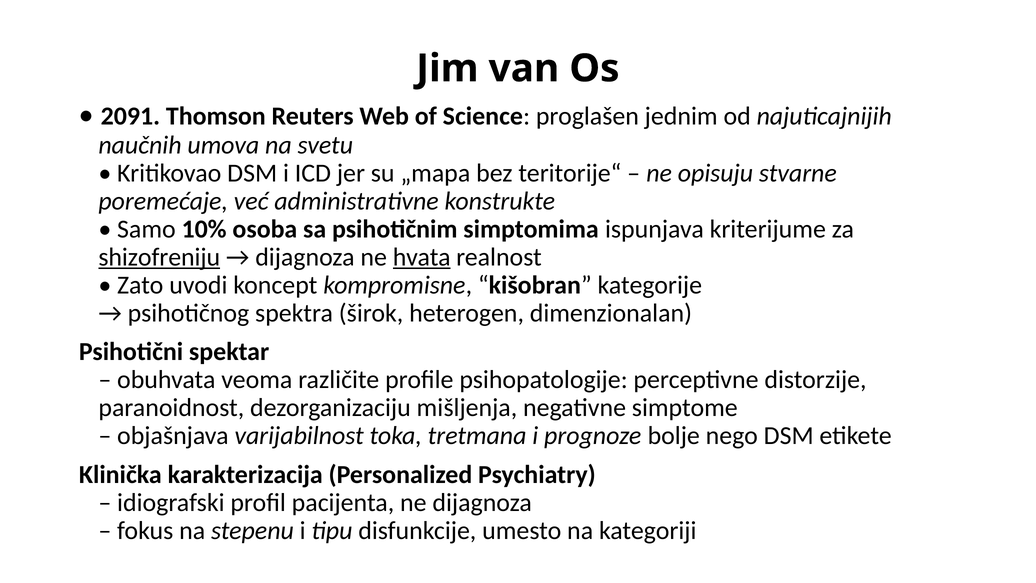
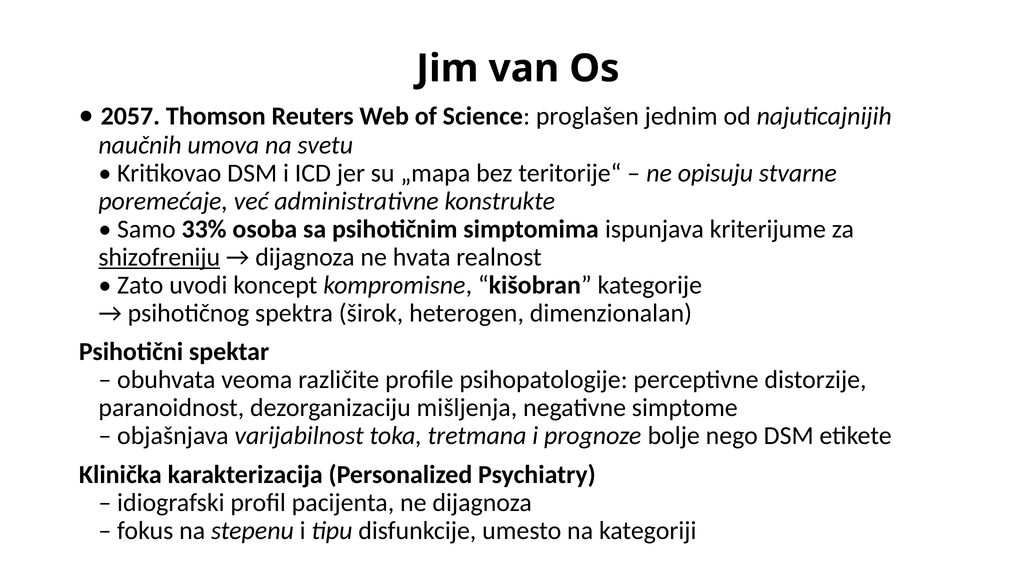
2091: 2091 -> 2057 (130, 116)
10%: 10% -> 33% (204, 229)
hvata underline: present -> none (422, 257)
